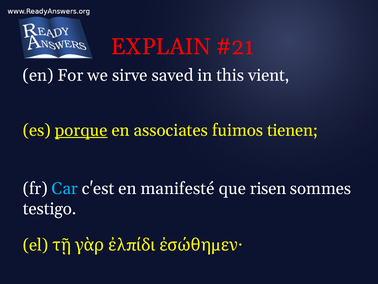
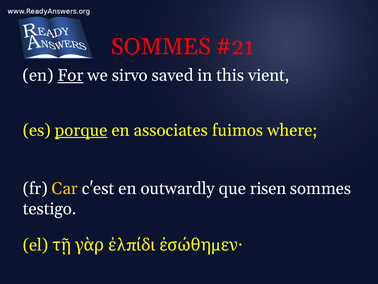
EXPLAIN: EXPLAIN -> SOMMES (161, 47)
For underline: none -> present (70, 75)
sirve: sirve -> sirvo (130, 75)
tienen: tienen -> where (292, 130)
Car colour: light blue -> yellow (65, 188)
manifesté: manifesté -> outwardly (178, 188)
